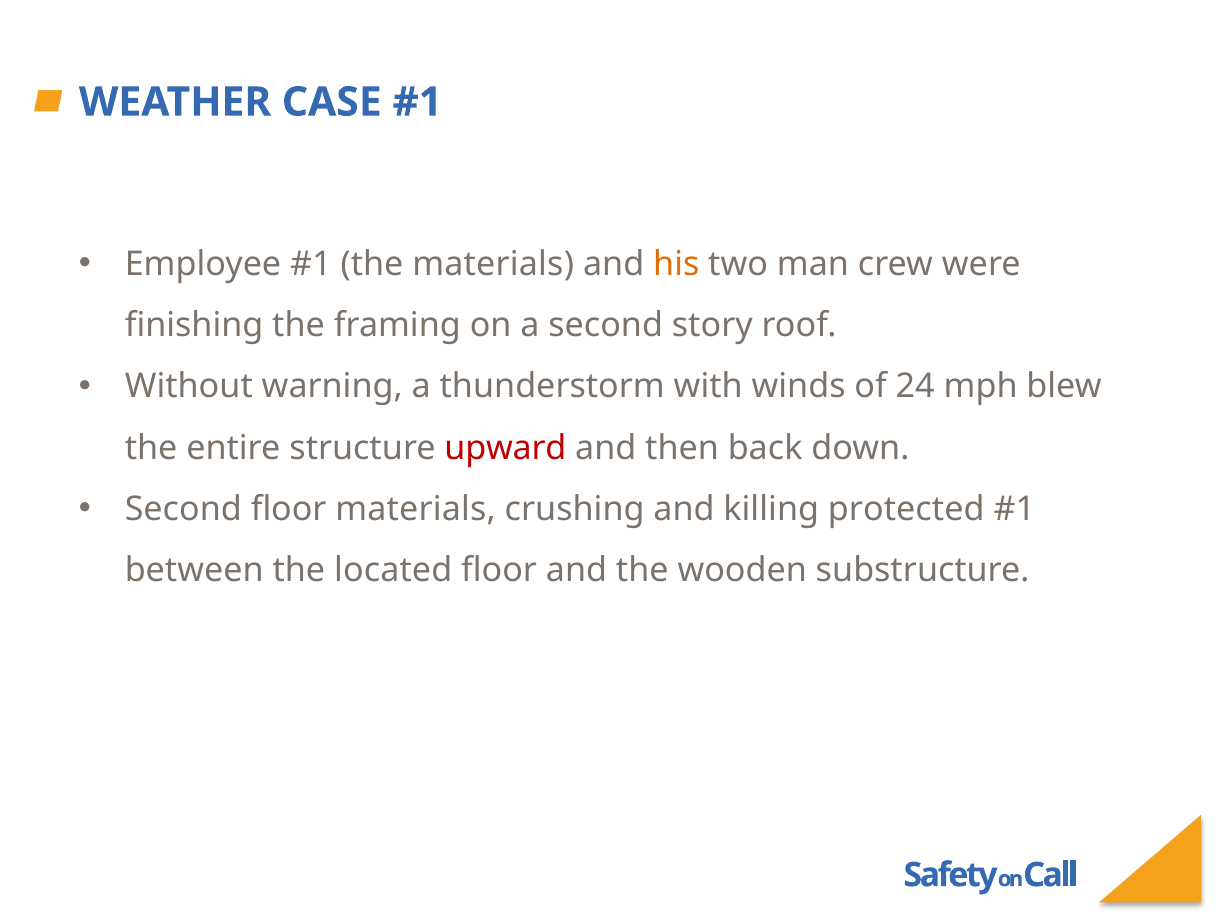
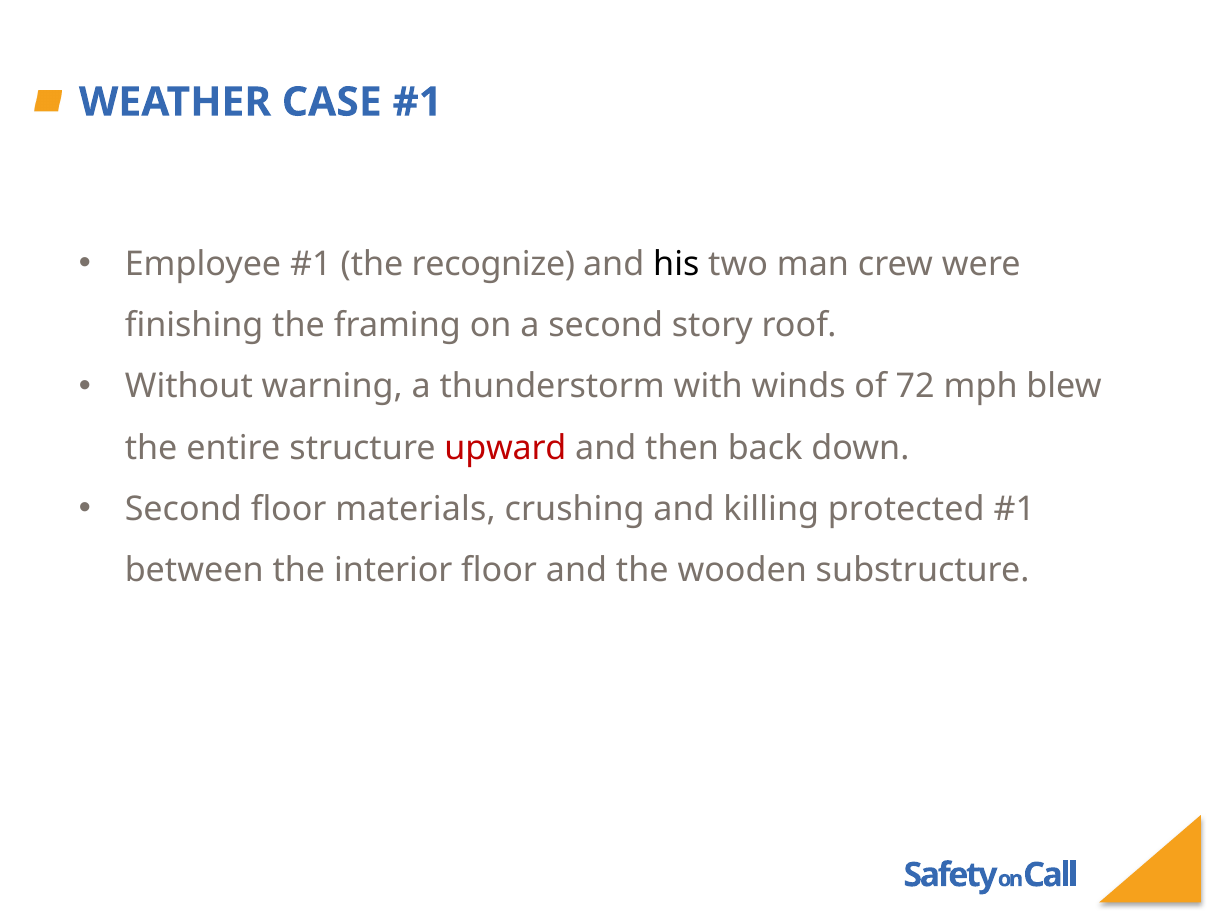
the materials: materials -> recognize (493, 264)
his colour: orange -> black (676, 264)
24: 24 -> 72 (915, 387)
located: located -> interior (393, 570)
